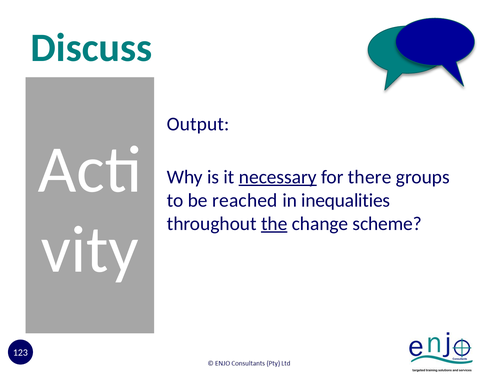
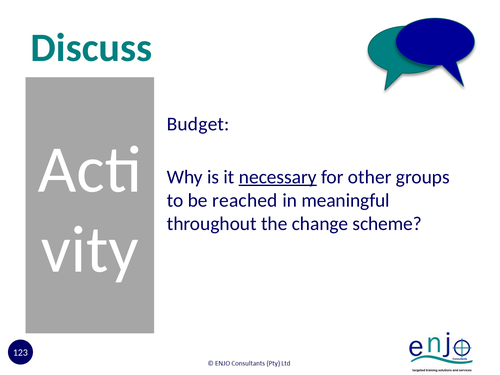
Output: Output -> Budget (198, 124)
there: there -> other (370, 177)
inequalities: inequalities -> meaningful (346, 200)
the underline: present -> none (274, 224)
